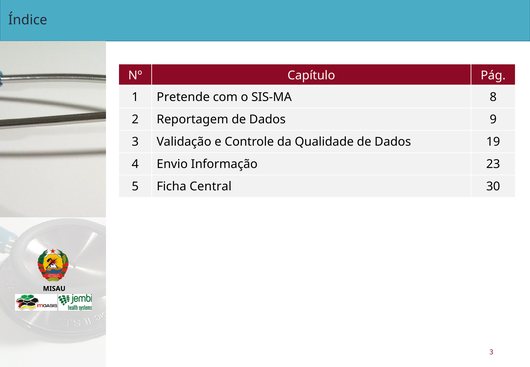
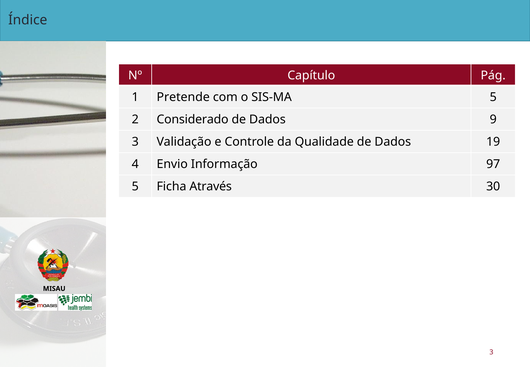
SIS-MA 8: 8 -> 5 (493, 97)
Reportagem: Reportagem -> Considerado (193, 119)
23: 23 -> 97 (493, 164)
Central: Central -> Através (211, 186)
